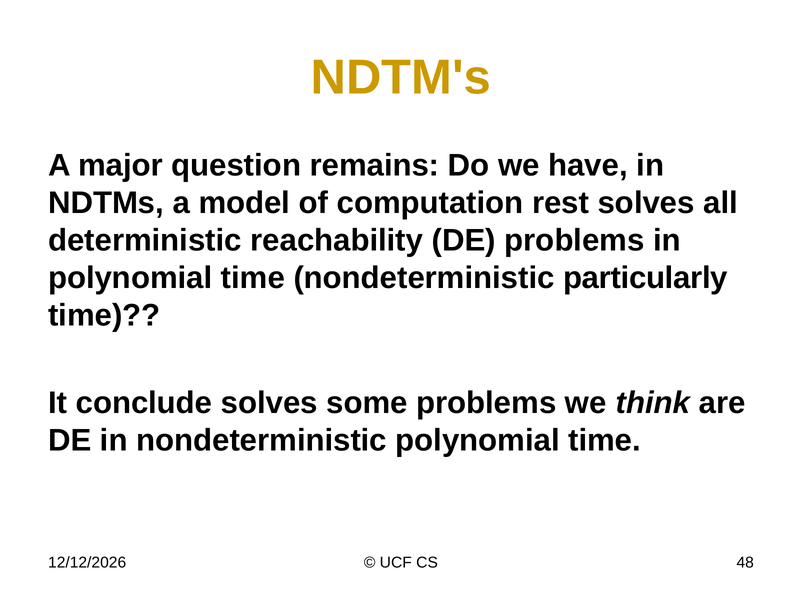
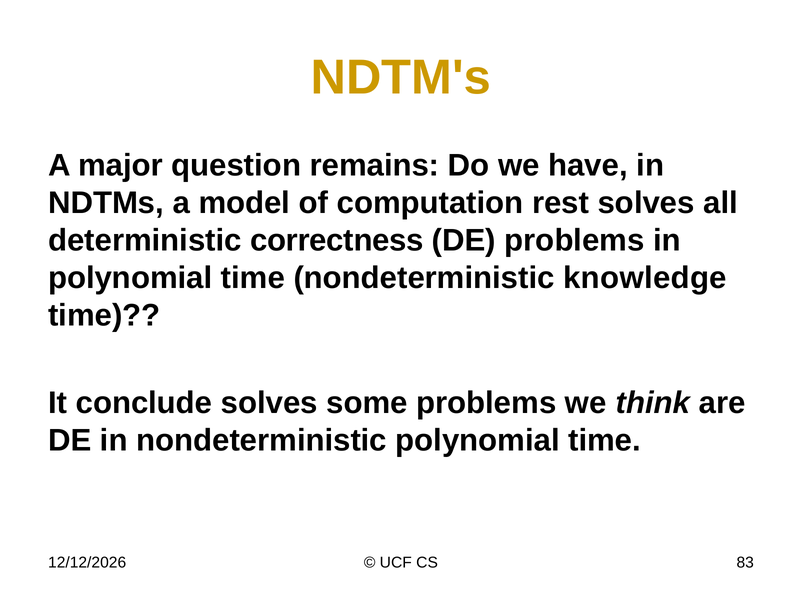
reachability: reachability -> correctness (337, 240)
particularly: particularly -> knowledge (645, 278)
48: 48 -> 83 (745, 562)
